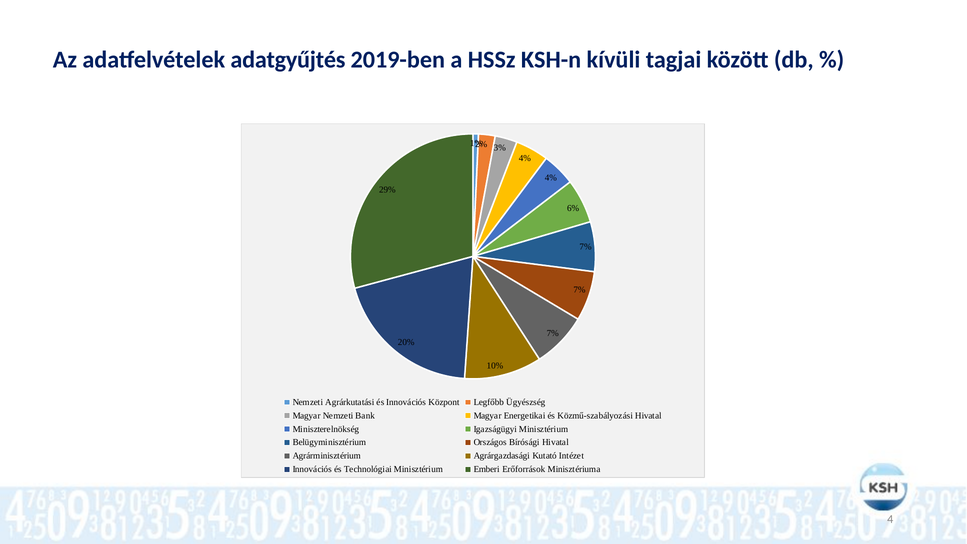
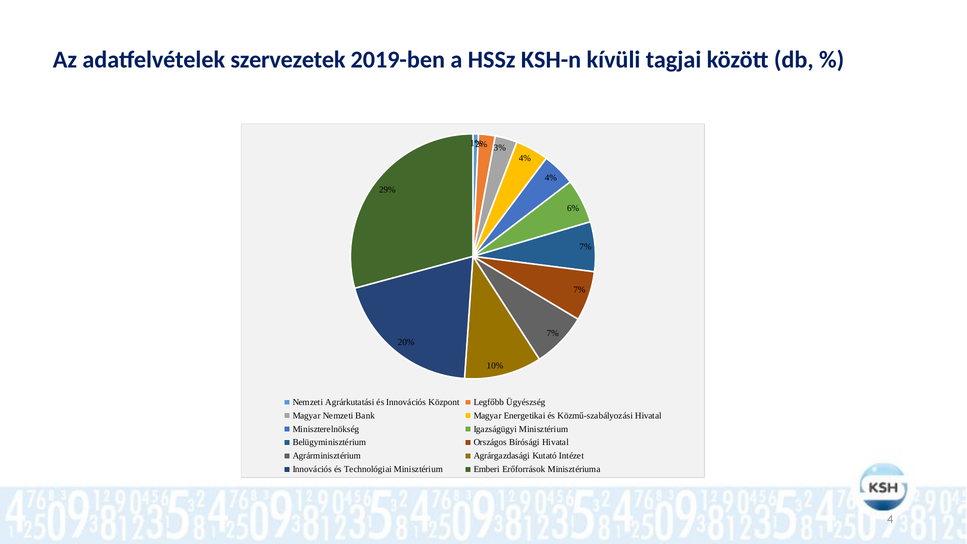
adatgyűjtés: adatgyűjtés -> szervezetek (288, 60)
